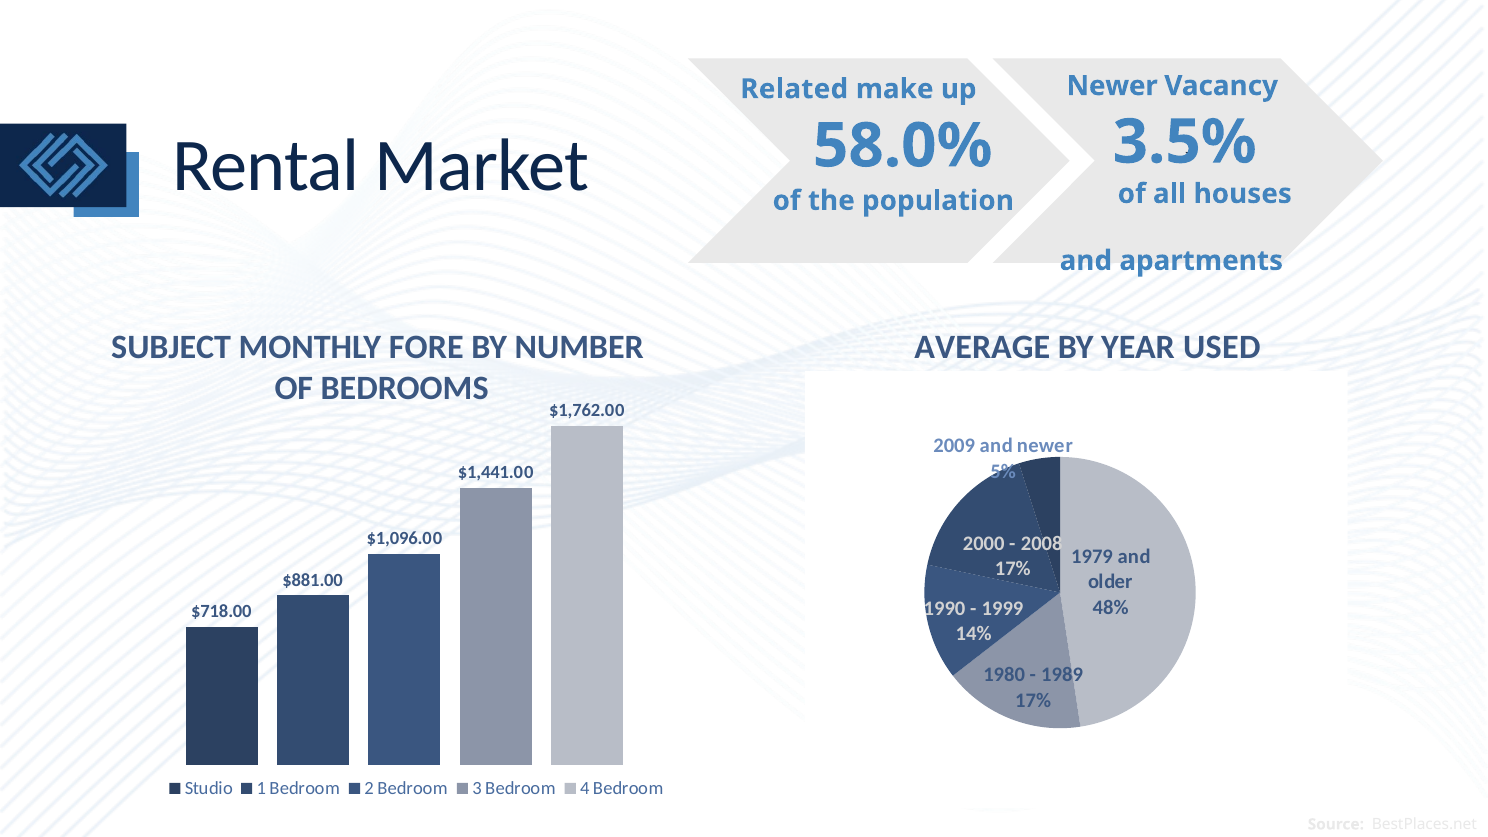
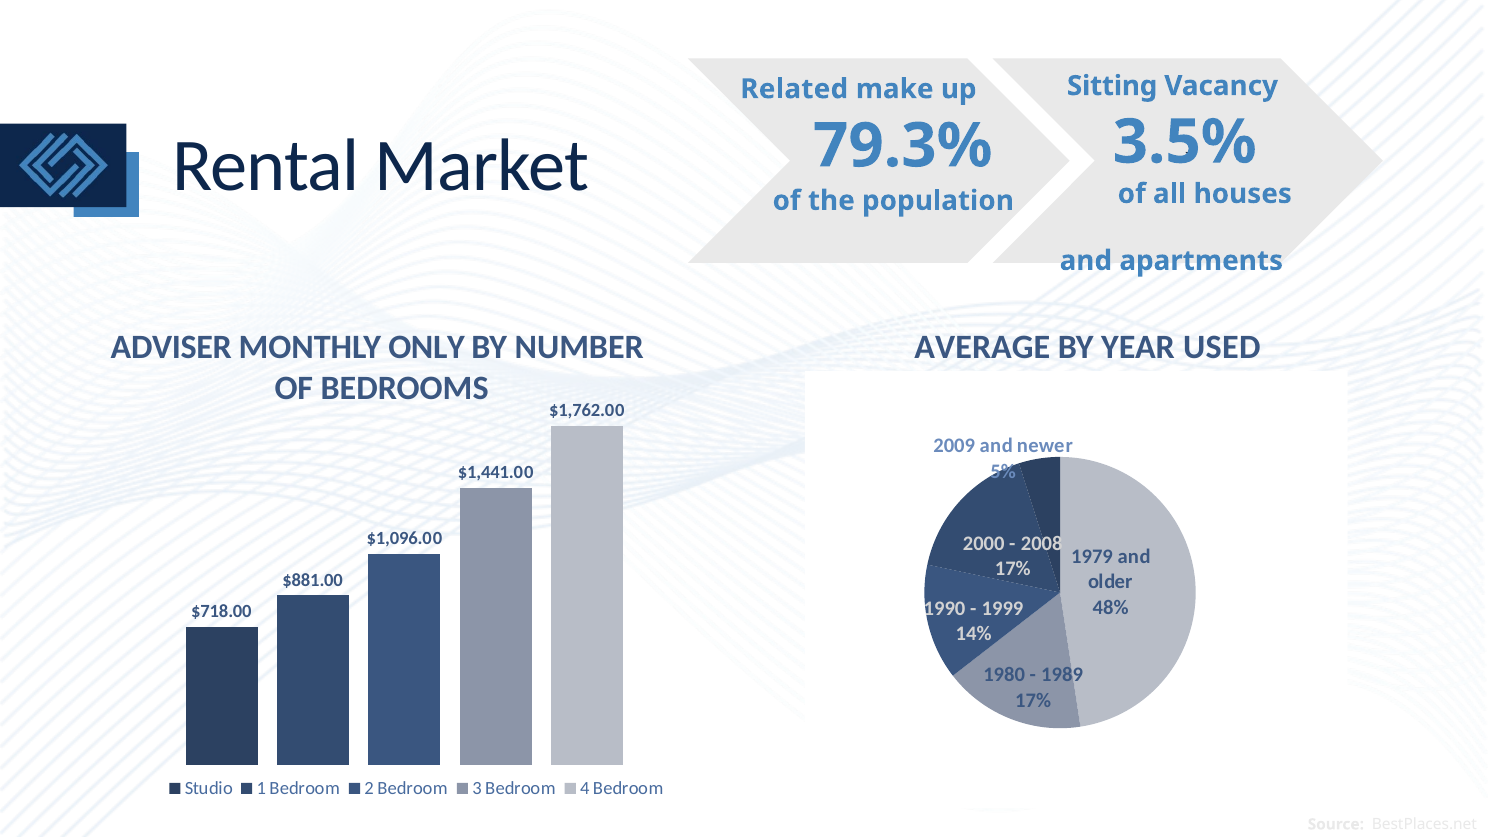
Newer: Newer -> Sitting (1112, 86)
58.0%: 58.0% -> 79.3% (903, 146)
SUBJECT: SUBJECT -> ADVISER (171, 347)
FORE: FORE -> ONLY (427, 347)
